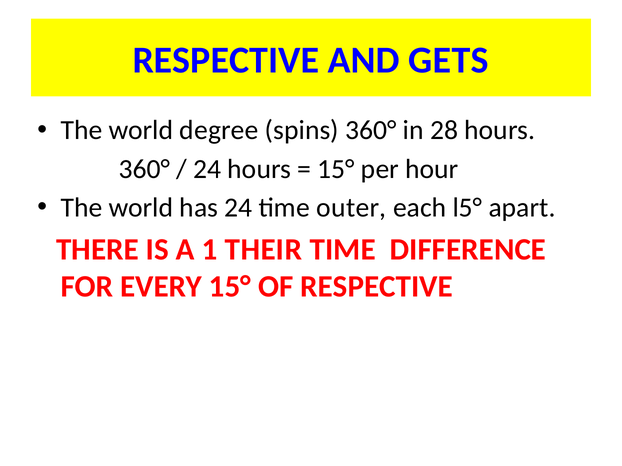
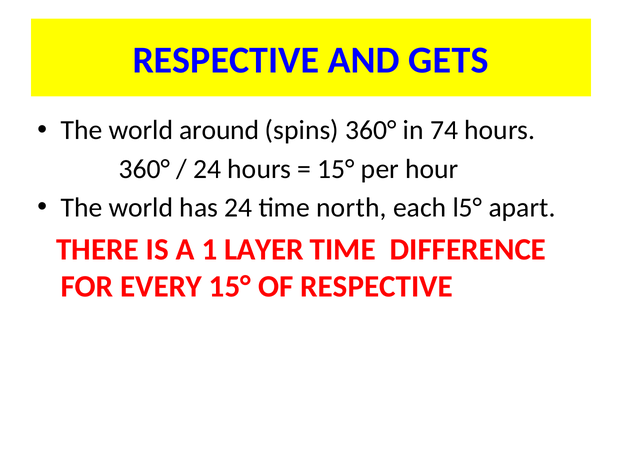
degree: degree -> around (219, 130)
28: 28 -> 74 (444, 130)
outer: outer -> north (351, 208)
THEIR: THEIR -> LAYER (264, 250)
